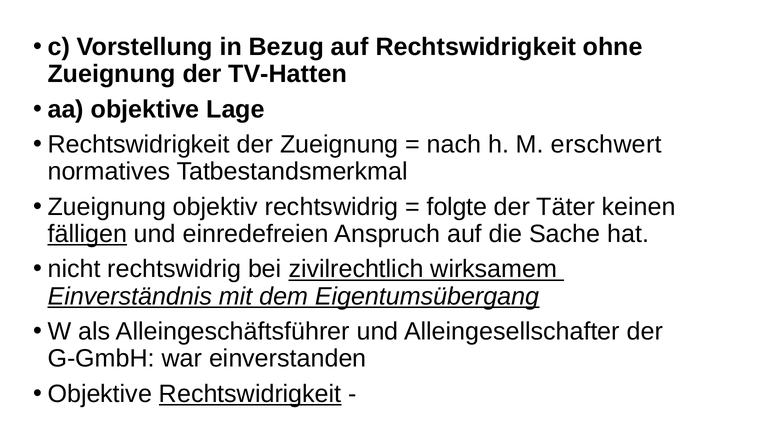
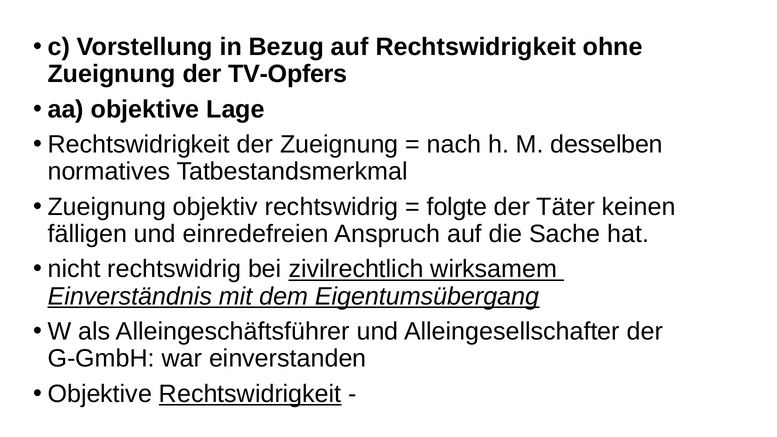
TV-Hatten: TV-Hatten -> TV-Opfers (288, 74)
erschwert: erschwert -> desselben (607, 144)
fälligen underline: present -> none (87, 234)
